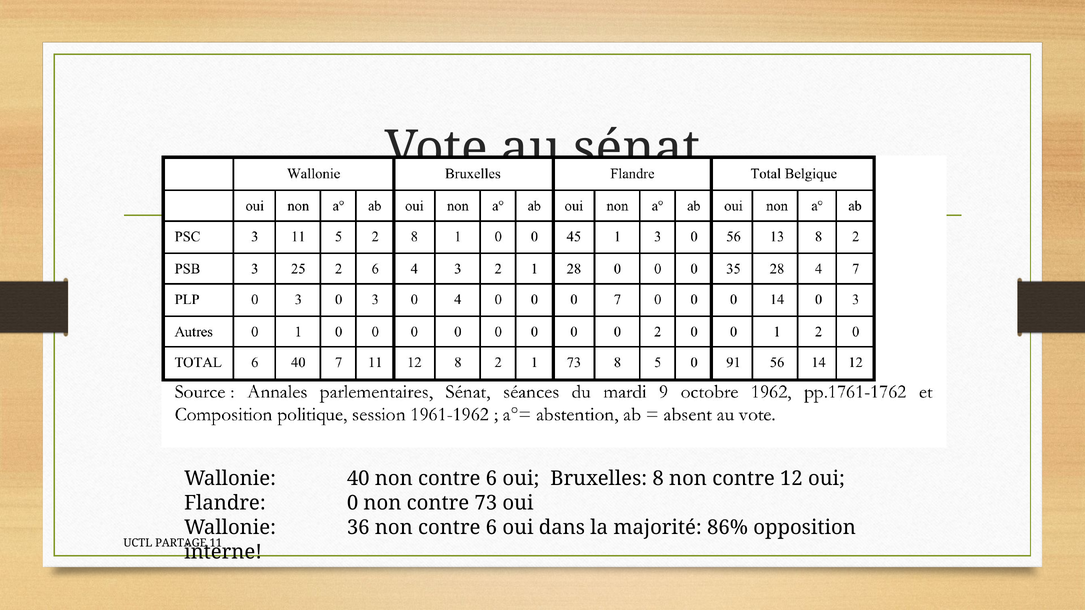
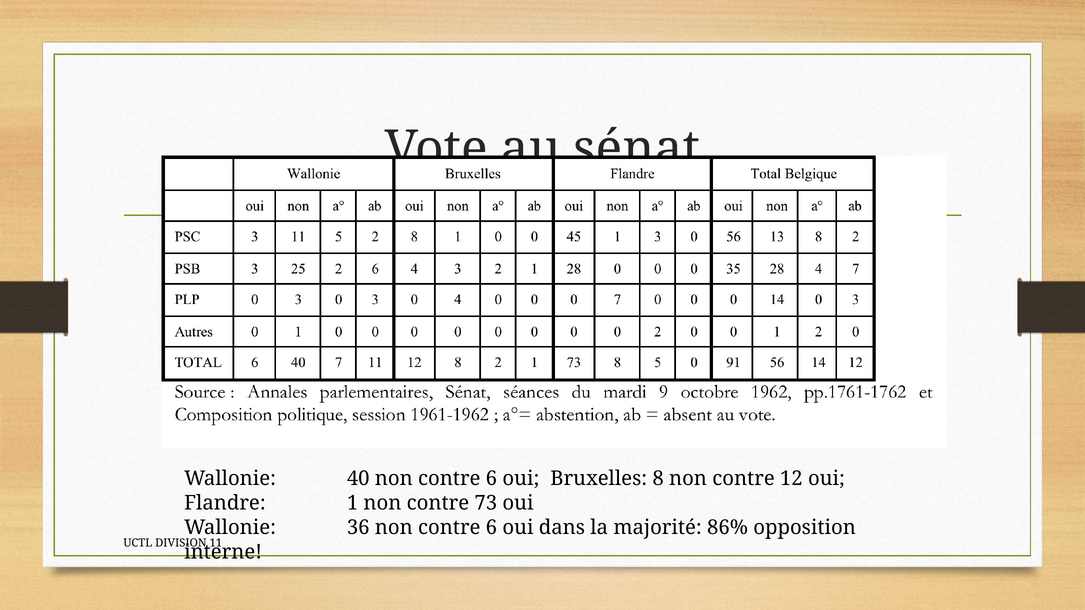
0: 0 -> 1 (353, 503)
PARTAGE: PARTAGE -> DIVISION (181, 544)
